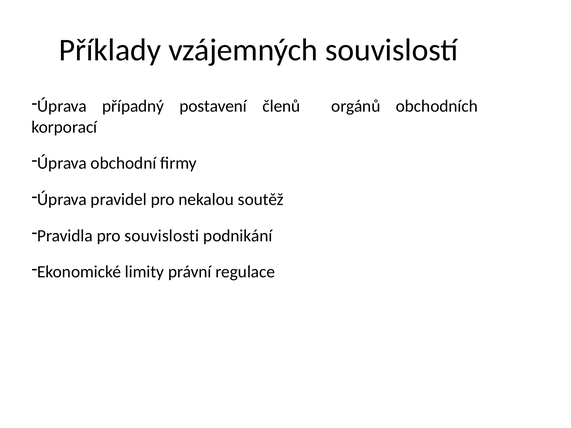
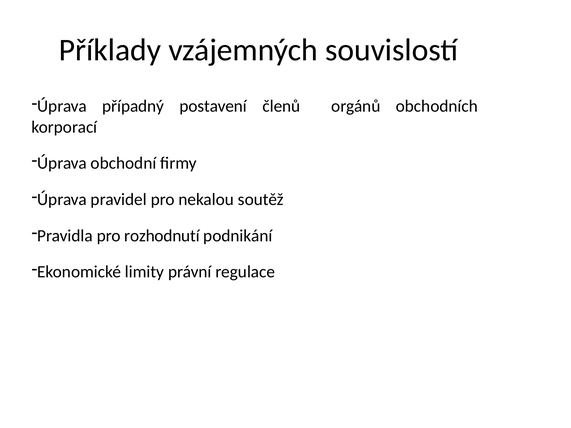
souvislosti: souvislosti -> rozhodnutí (162, 236)
